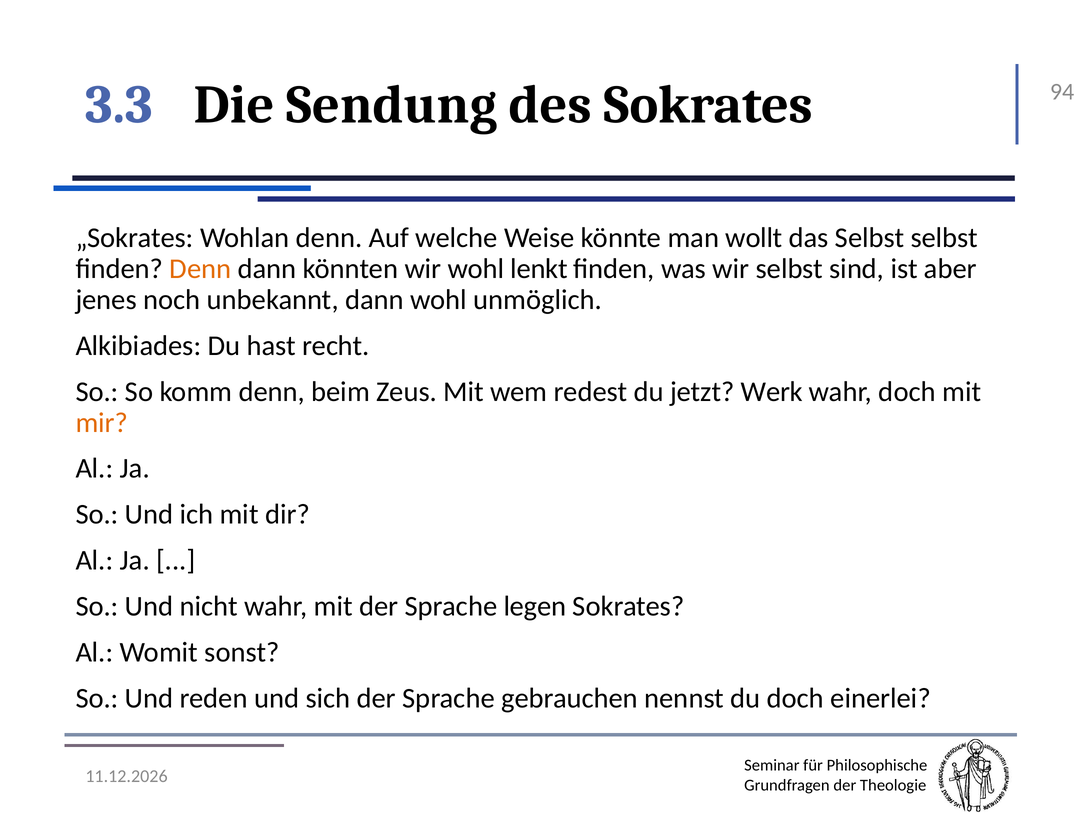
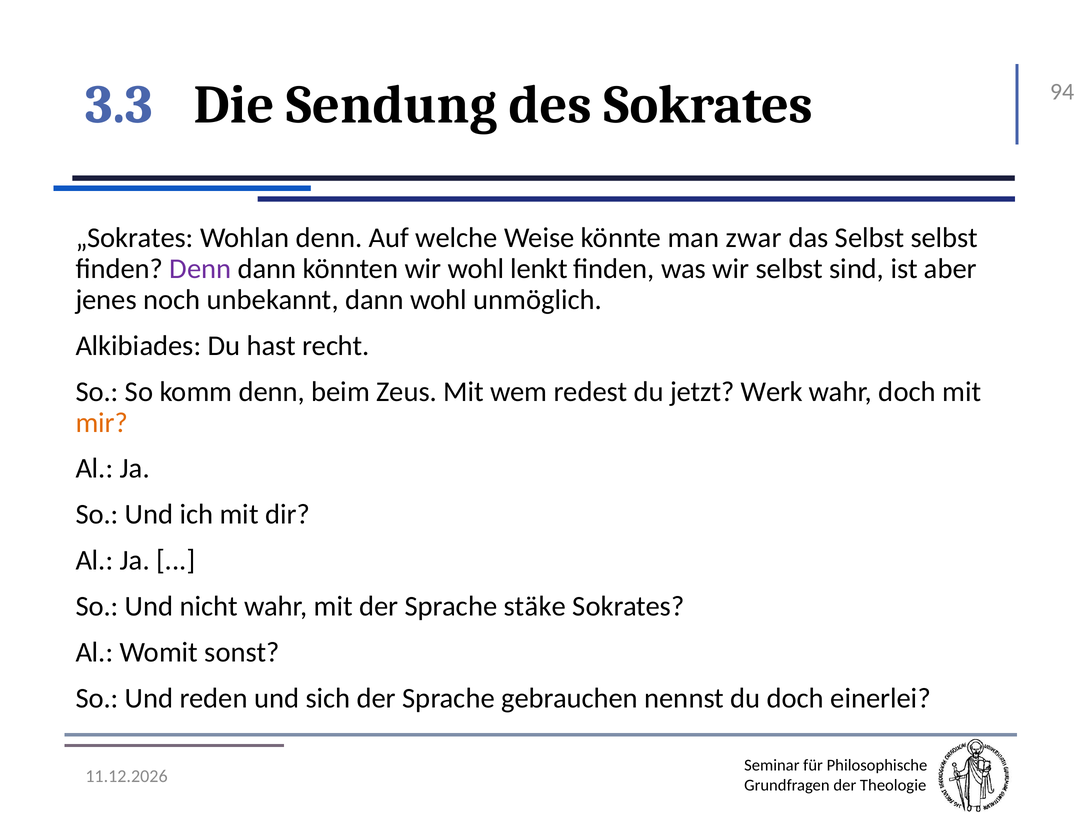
wollt: wollt -> zwar (754, 238)
Denn colour: orange -> purple (200, 269)
legen: legen -> stäke (535, 607)
